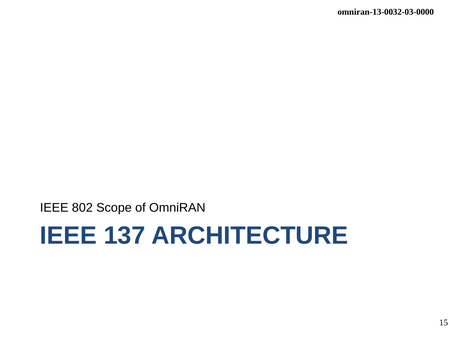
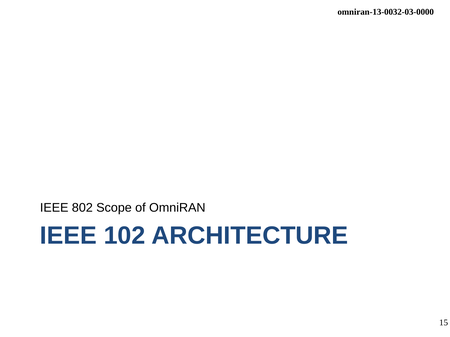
137: 137 -> 102 (125, 236)
